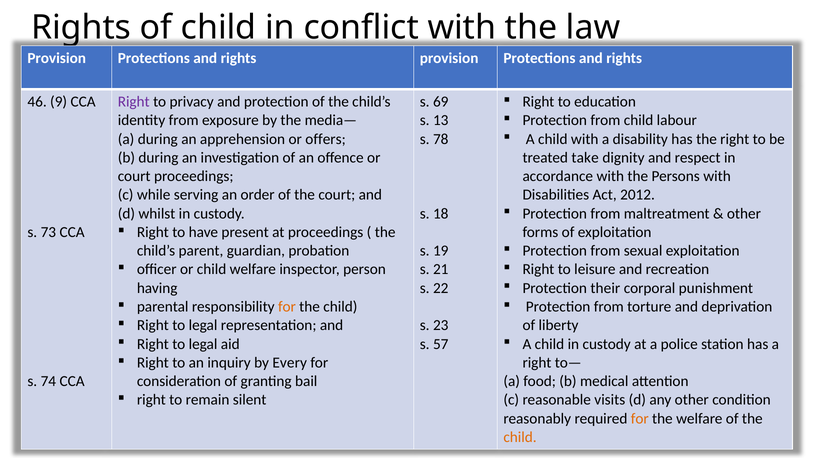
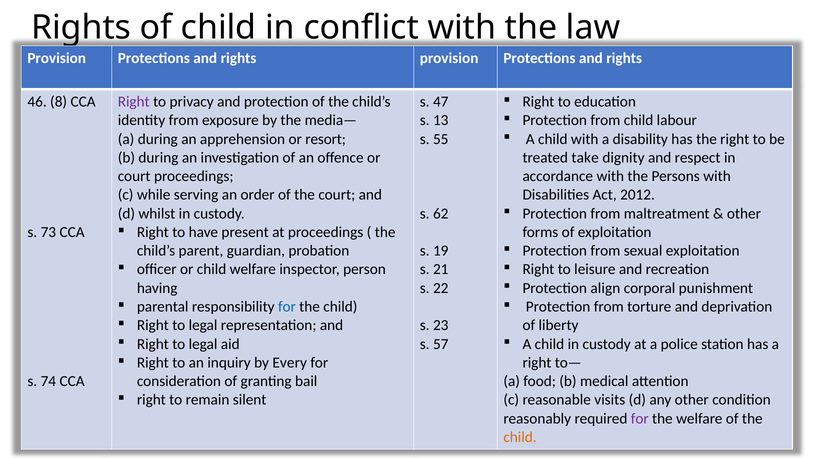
9: 9 -> 8 (59, 102)
69: 69 -> 47 (441, 102)
offers: offers -> resort (326, 139)
78: 78 -> 55 (441, 139)
18: 18 -> 62 (441, 213)
their: their -> align (605, 288)
for colour: orange -> blue (287, 307)
for colour: orange -> purple (640, 418)
